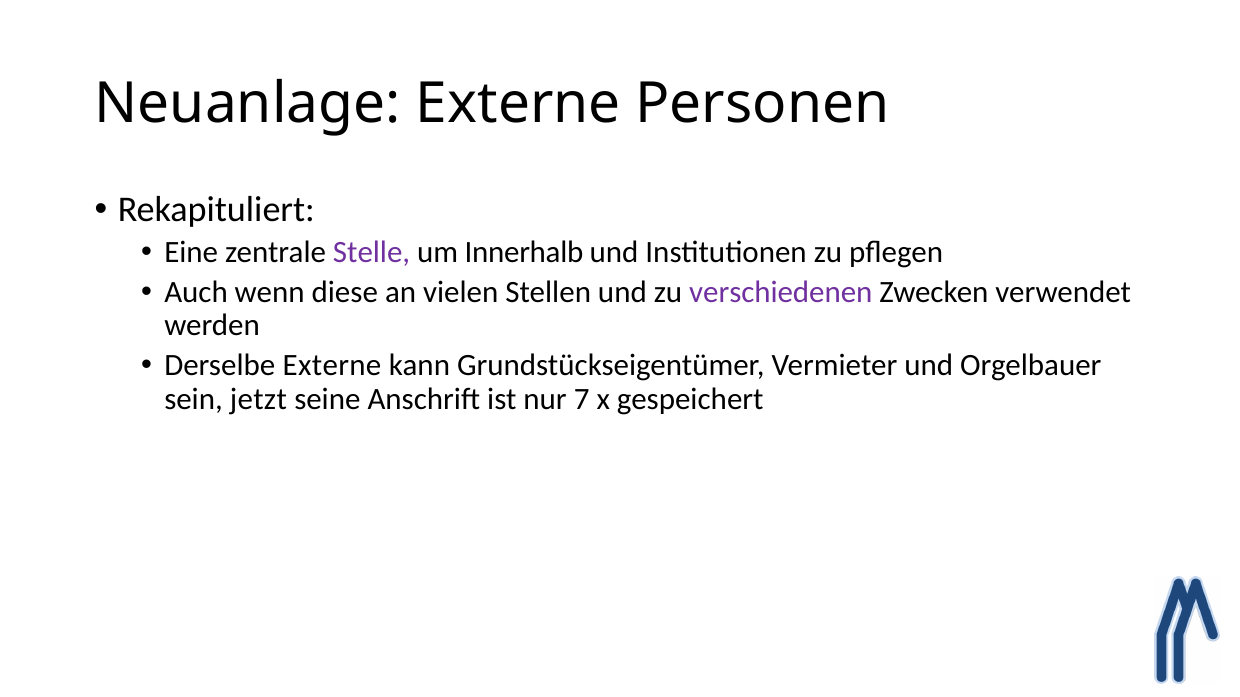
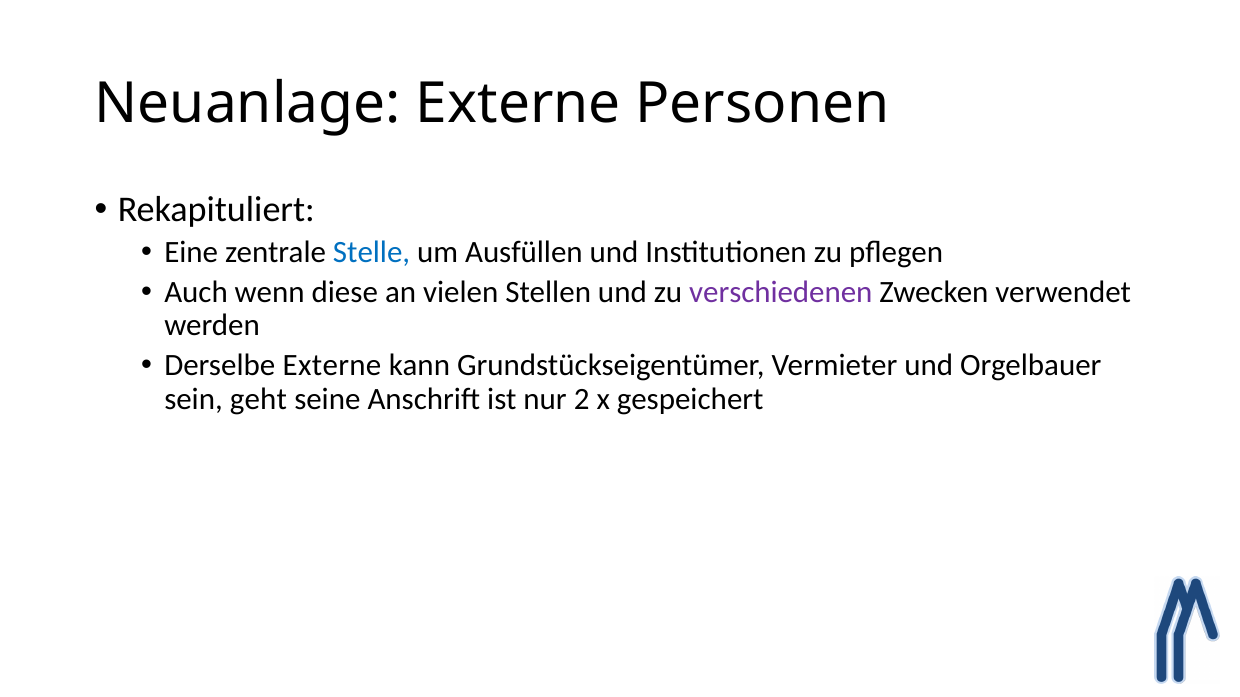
Stelle colour: purple -> blue (372, 252)
Innerhalb: Innerhalb -> Ausfüllen (524, 252)
jetzt: jetzt -> geht (258, 399)
7: 7 -> 2 (582, 399)
